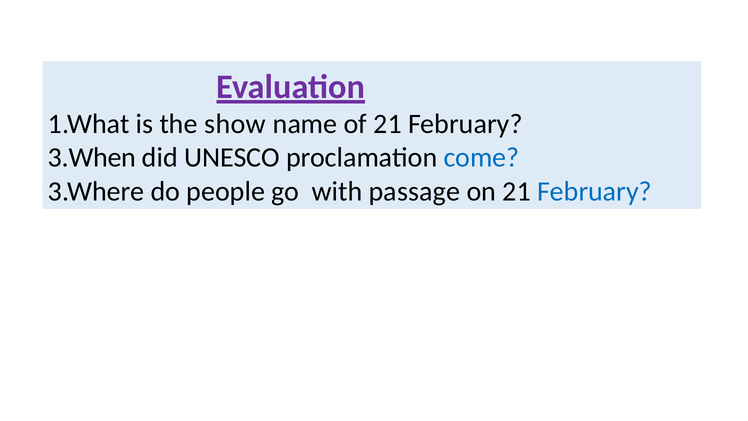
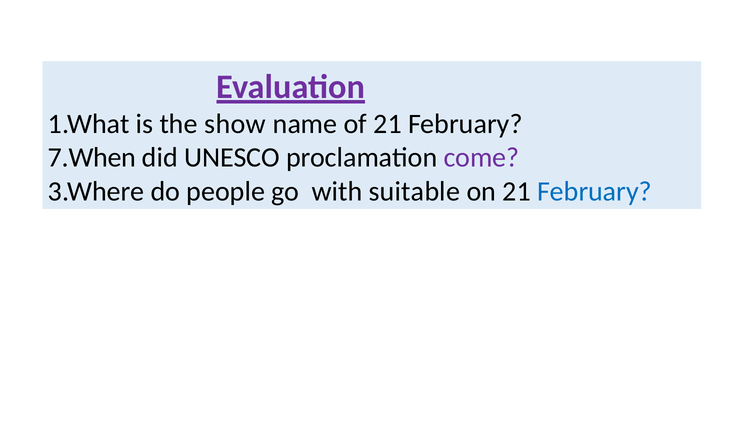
3.When: 3.When -> 7.When (92, 158)
come colour: blue -> purple (481, 158)
passage: passage -> suitable (414, 191)
